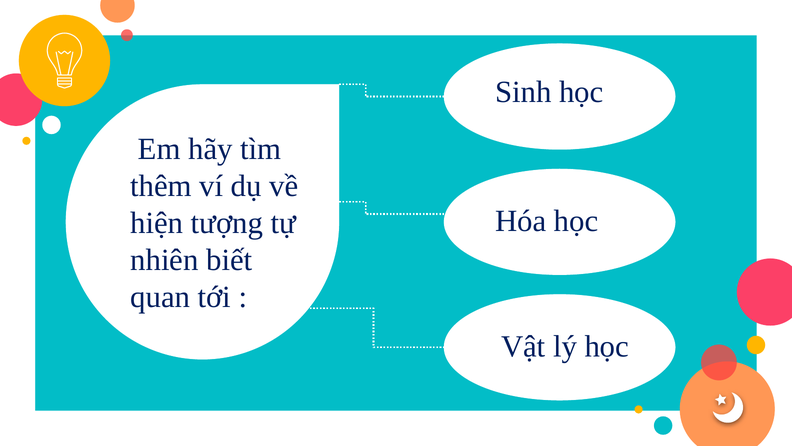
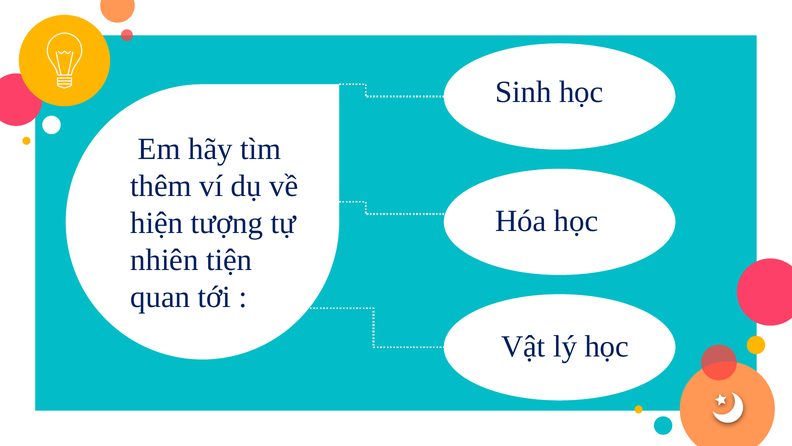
biết: biết -> tiện (229, 260)
